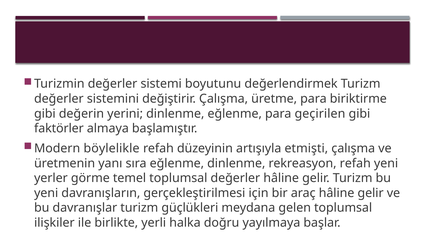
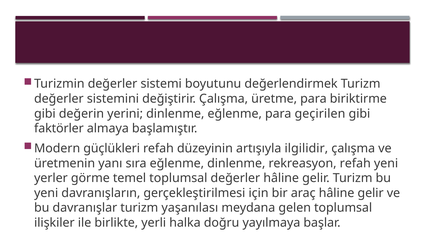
böylelikle: böylelikle -> güçlükleri (112, 148)
etmişti: etmişti -> ilgilidir (306, 148)
güçlükleri: güçlükleri -> yaşanılası (190, 208)
